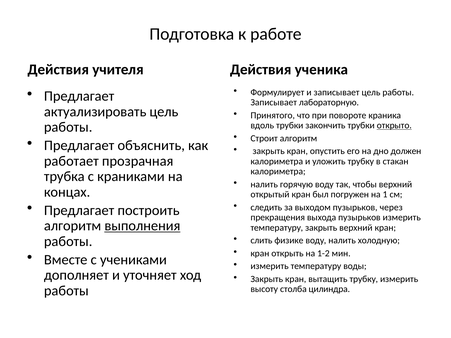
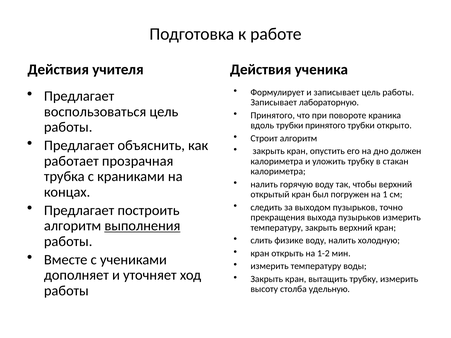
актуализировать: актуализировать -> воспользоваться (95, 112)
трубки закончить: закончить -> принятого (325, 126)
открыто underline: present -> none (394, 126)
через: через -> точно (391, 207)
цилиндра: цилиндра -> удельную (329, 289)
